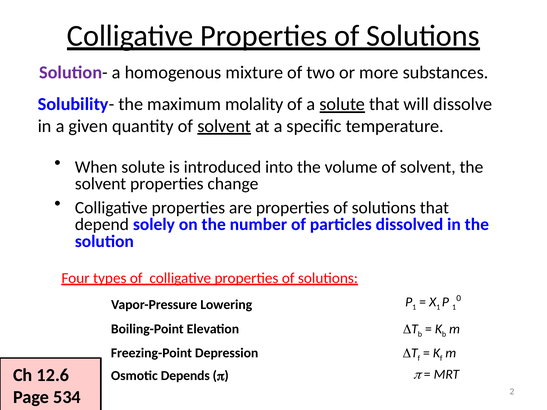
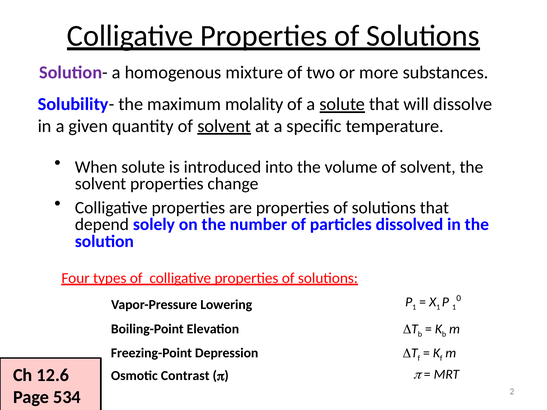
Depends: Depends -> Contrast (185, 376)
